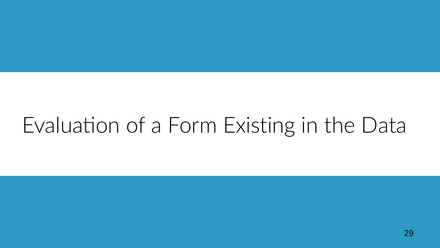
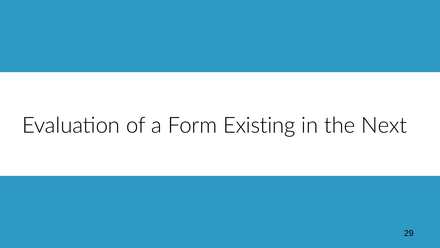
Data: Data -> Next (384, 125)
